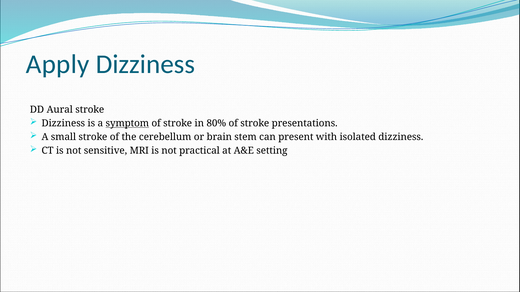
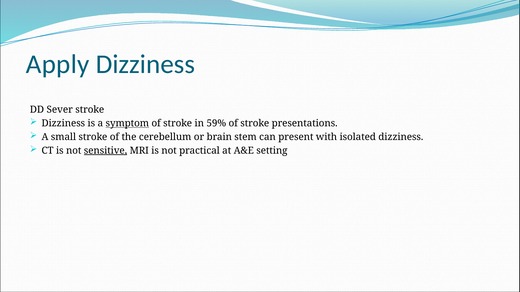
Aural: Aural -> Sever (60, 110)
80%: 80% -> 59% (216, 124)
sensitive underline: none -> present (106, 151)
